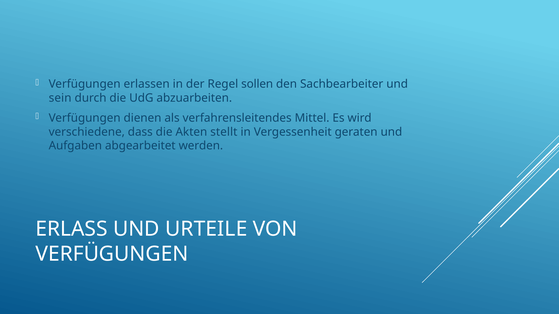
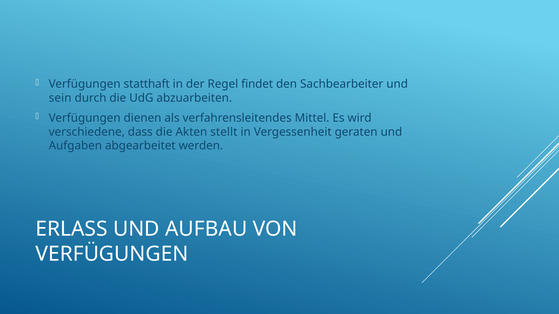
erlassen: erlassen -> statthaft (147, 84)
sollen: sollen -> findet (257, 84)
URTEILE: URTEILE -> AUFBAU (206, 229)
